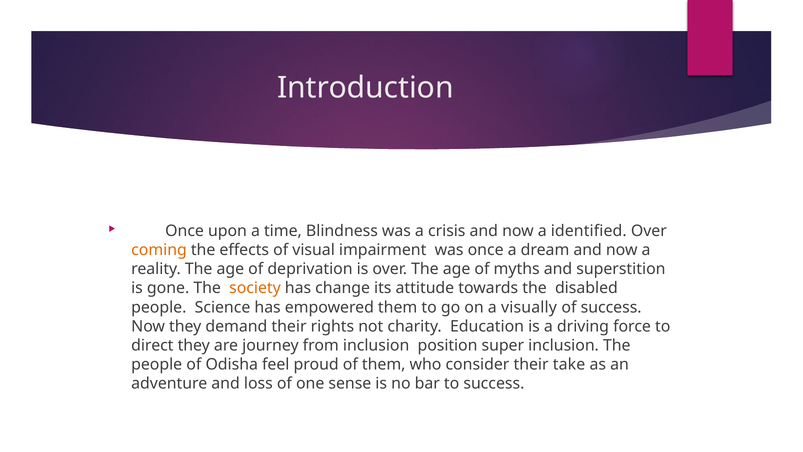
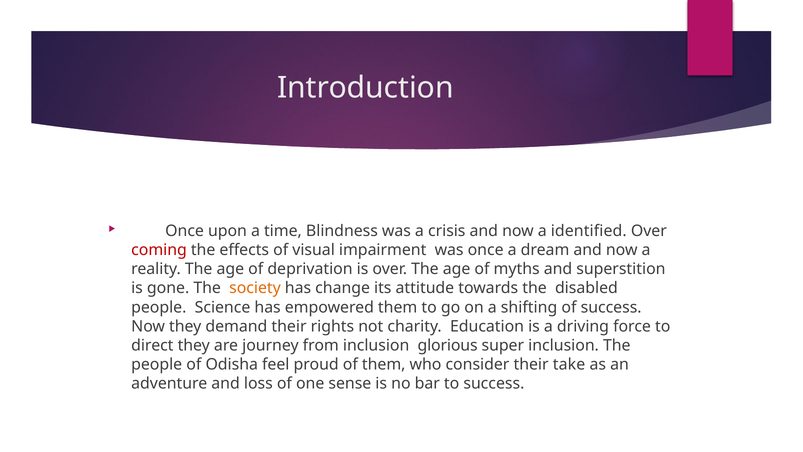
coming colour: orange -> red (159, 250)
visually: visually -> shifting (529, 307)
position: position -> glorious (448, 345)
